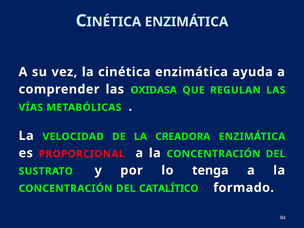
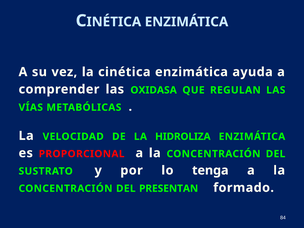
CREADORA: CREADORA -> HIDROLIZA (183, 137)
CATALÍTICO: CATALÍTICO -> PRESENTAN (169, 189)
